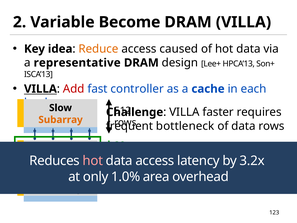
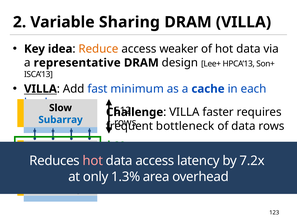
Become: Become -> Sharing (129, 22)
caused: caused -> weaker (179, 49)
Add colour: red -> black (74, 89)
controller: controller -> minimum (137, 89)
Subarray colour: orange -> blue (61, 120)
3.2x: 3.2x -> 7.2x (252, 161)
1.0%: 1.0% -> 1.3% (126, 176)
